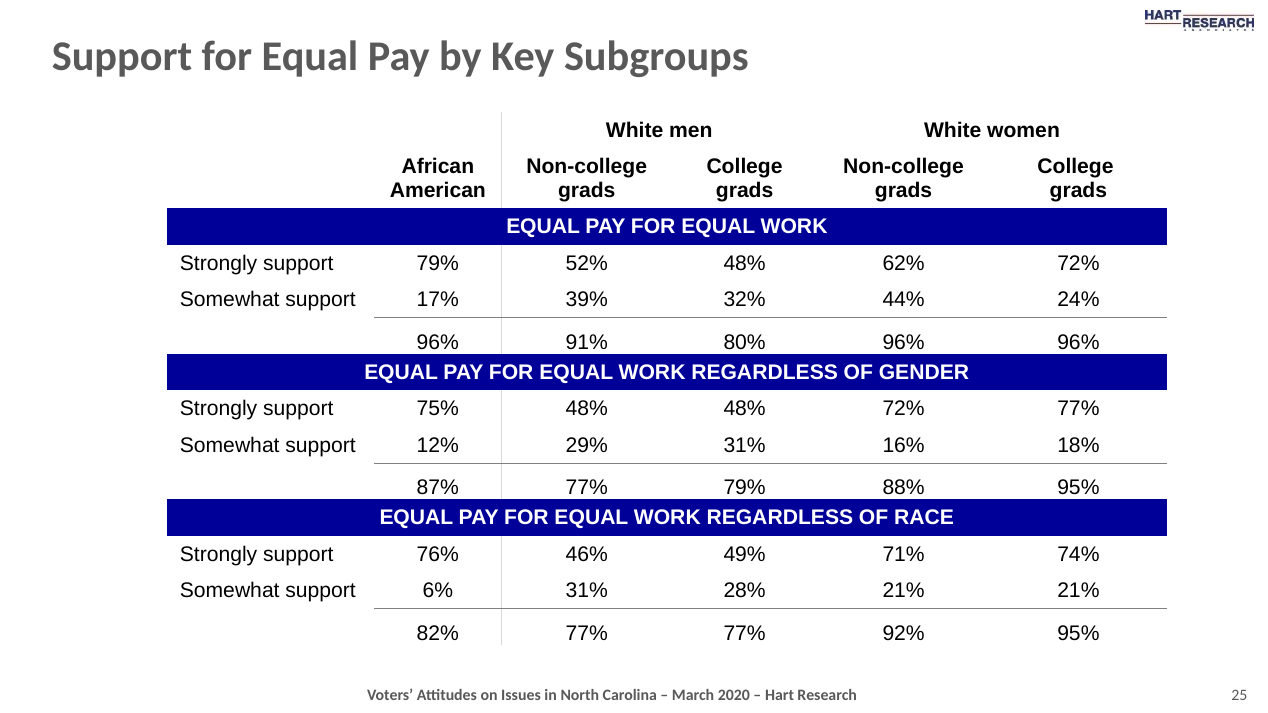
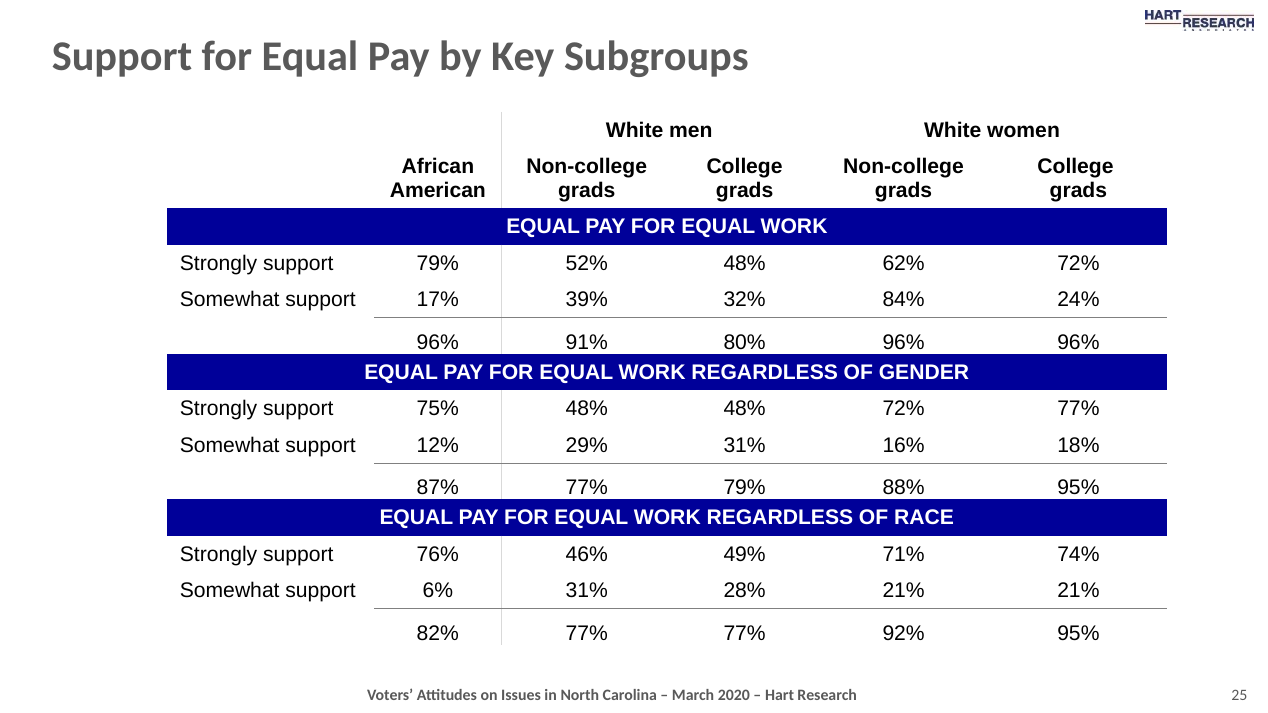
44%: 44% -> 84% (904, 300)
